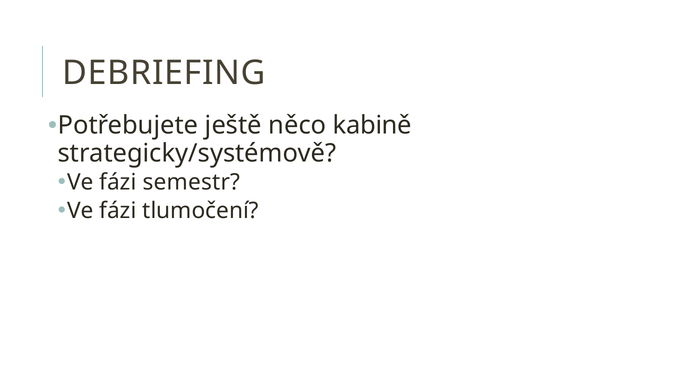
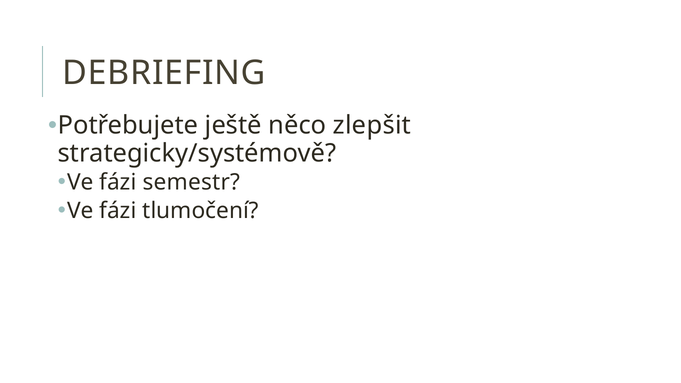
kabině: kabině -> zlepšit (372, 126)
